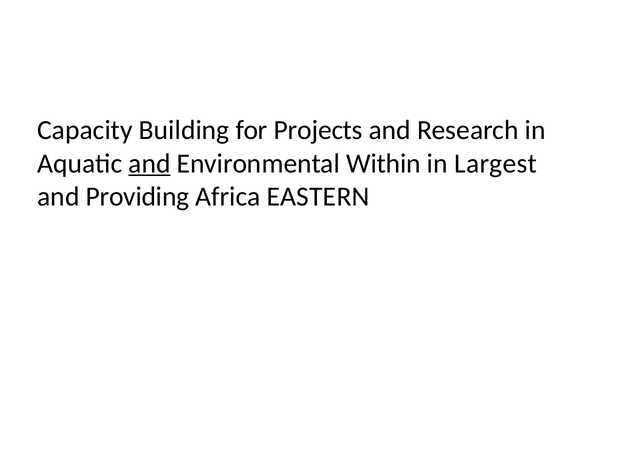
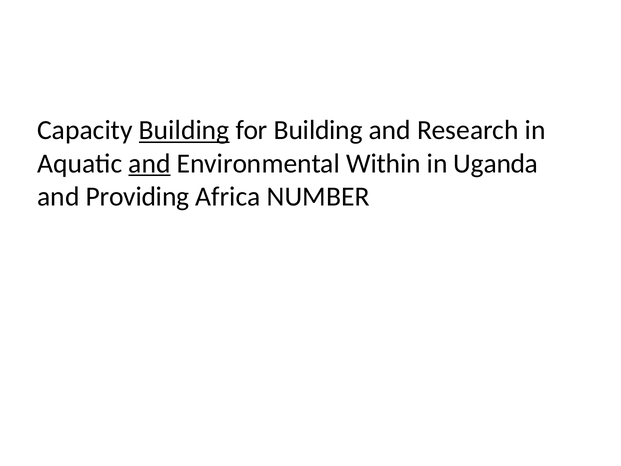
Building underline: none -> present (184, 130)
for Projects: Projects -> Building (318, 130)
Largest: Largest -> Uganda (496, 163)
EASTERN: EASTERN -> NUMBER (318, 197)
